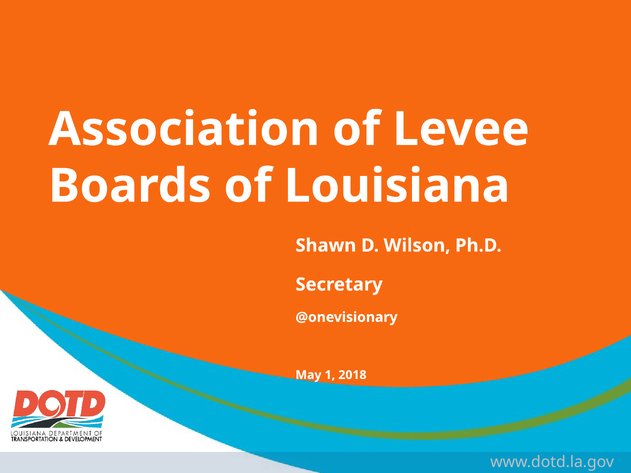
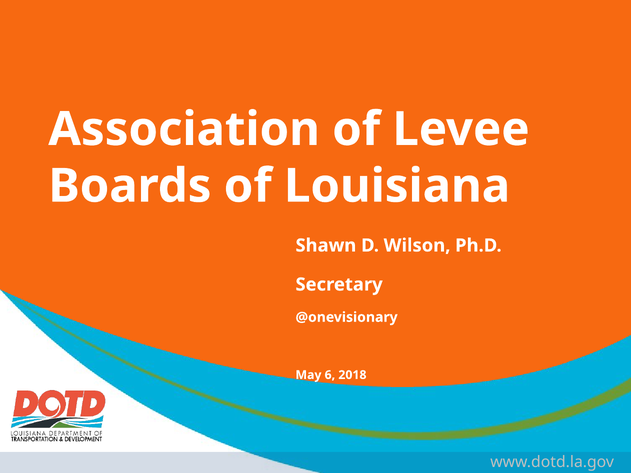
1: 1 -> 6 (330, 375)
